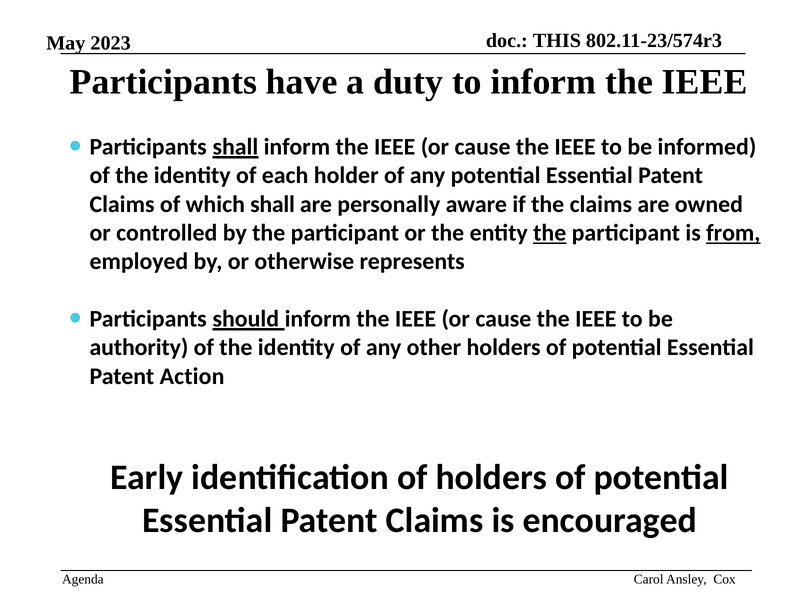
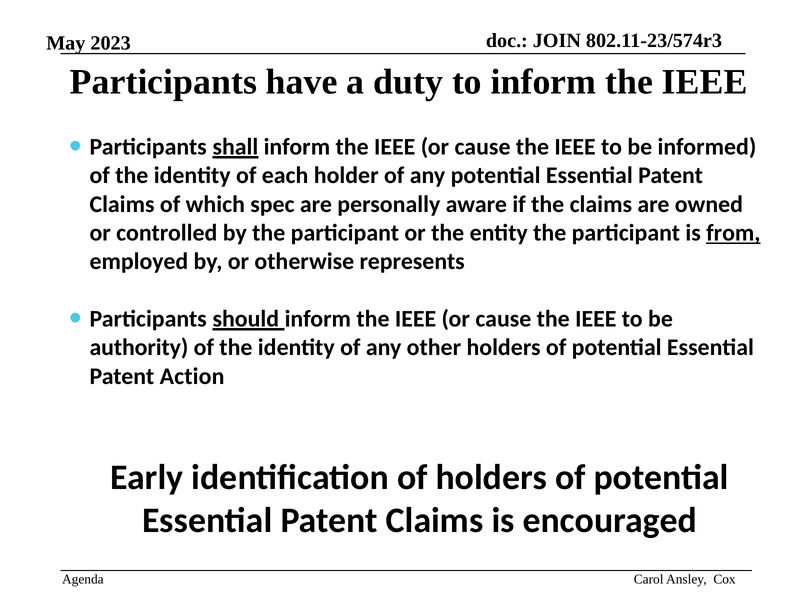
THIS: THIS -> JOIN (557, 41)
which shall: shall -> spec (272, 204)
the underline: present -> none (550, 233)
